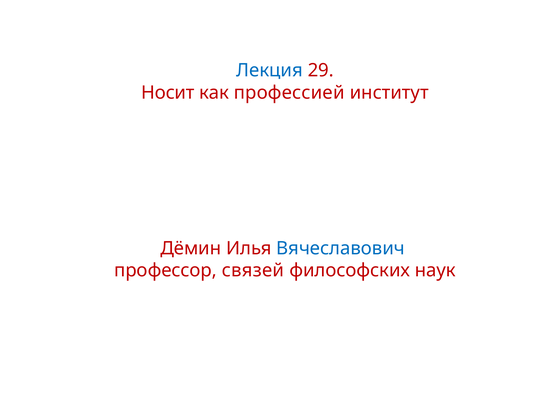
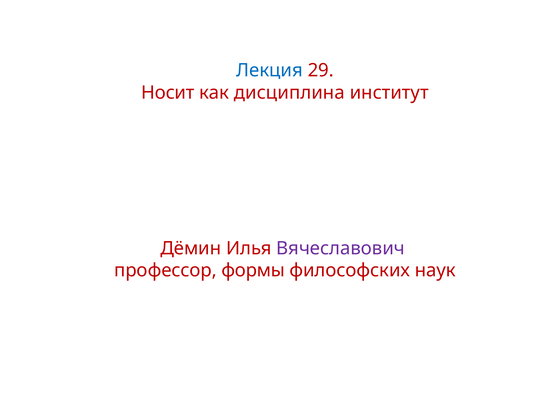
профессией: профессией -> дисциплина (289, 93)
Вячеславович colour: blue -> purple (341, 249)
связей: связей -> формы (253, 271)
